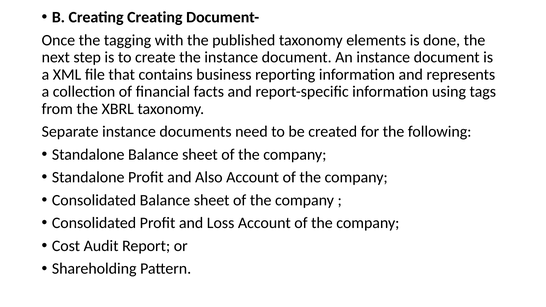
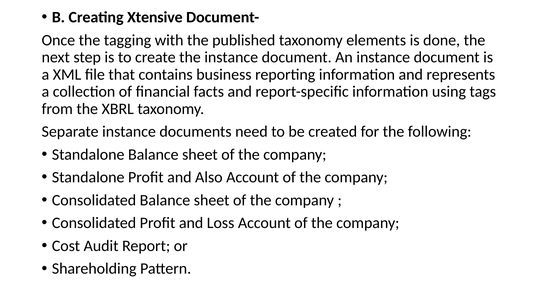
Creating Creating: Creating -> Xtensive (155, 17)
